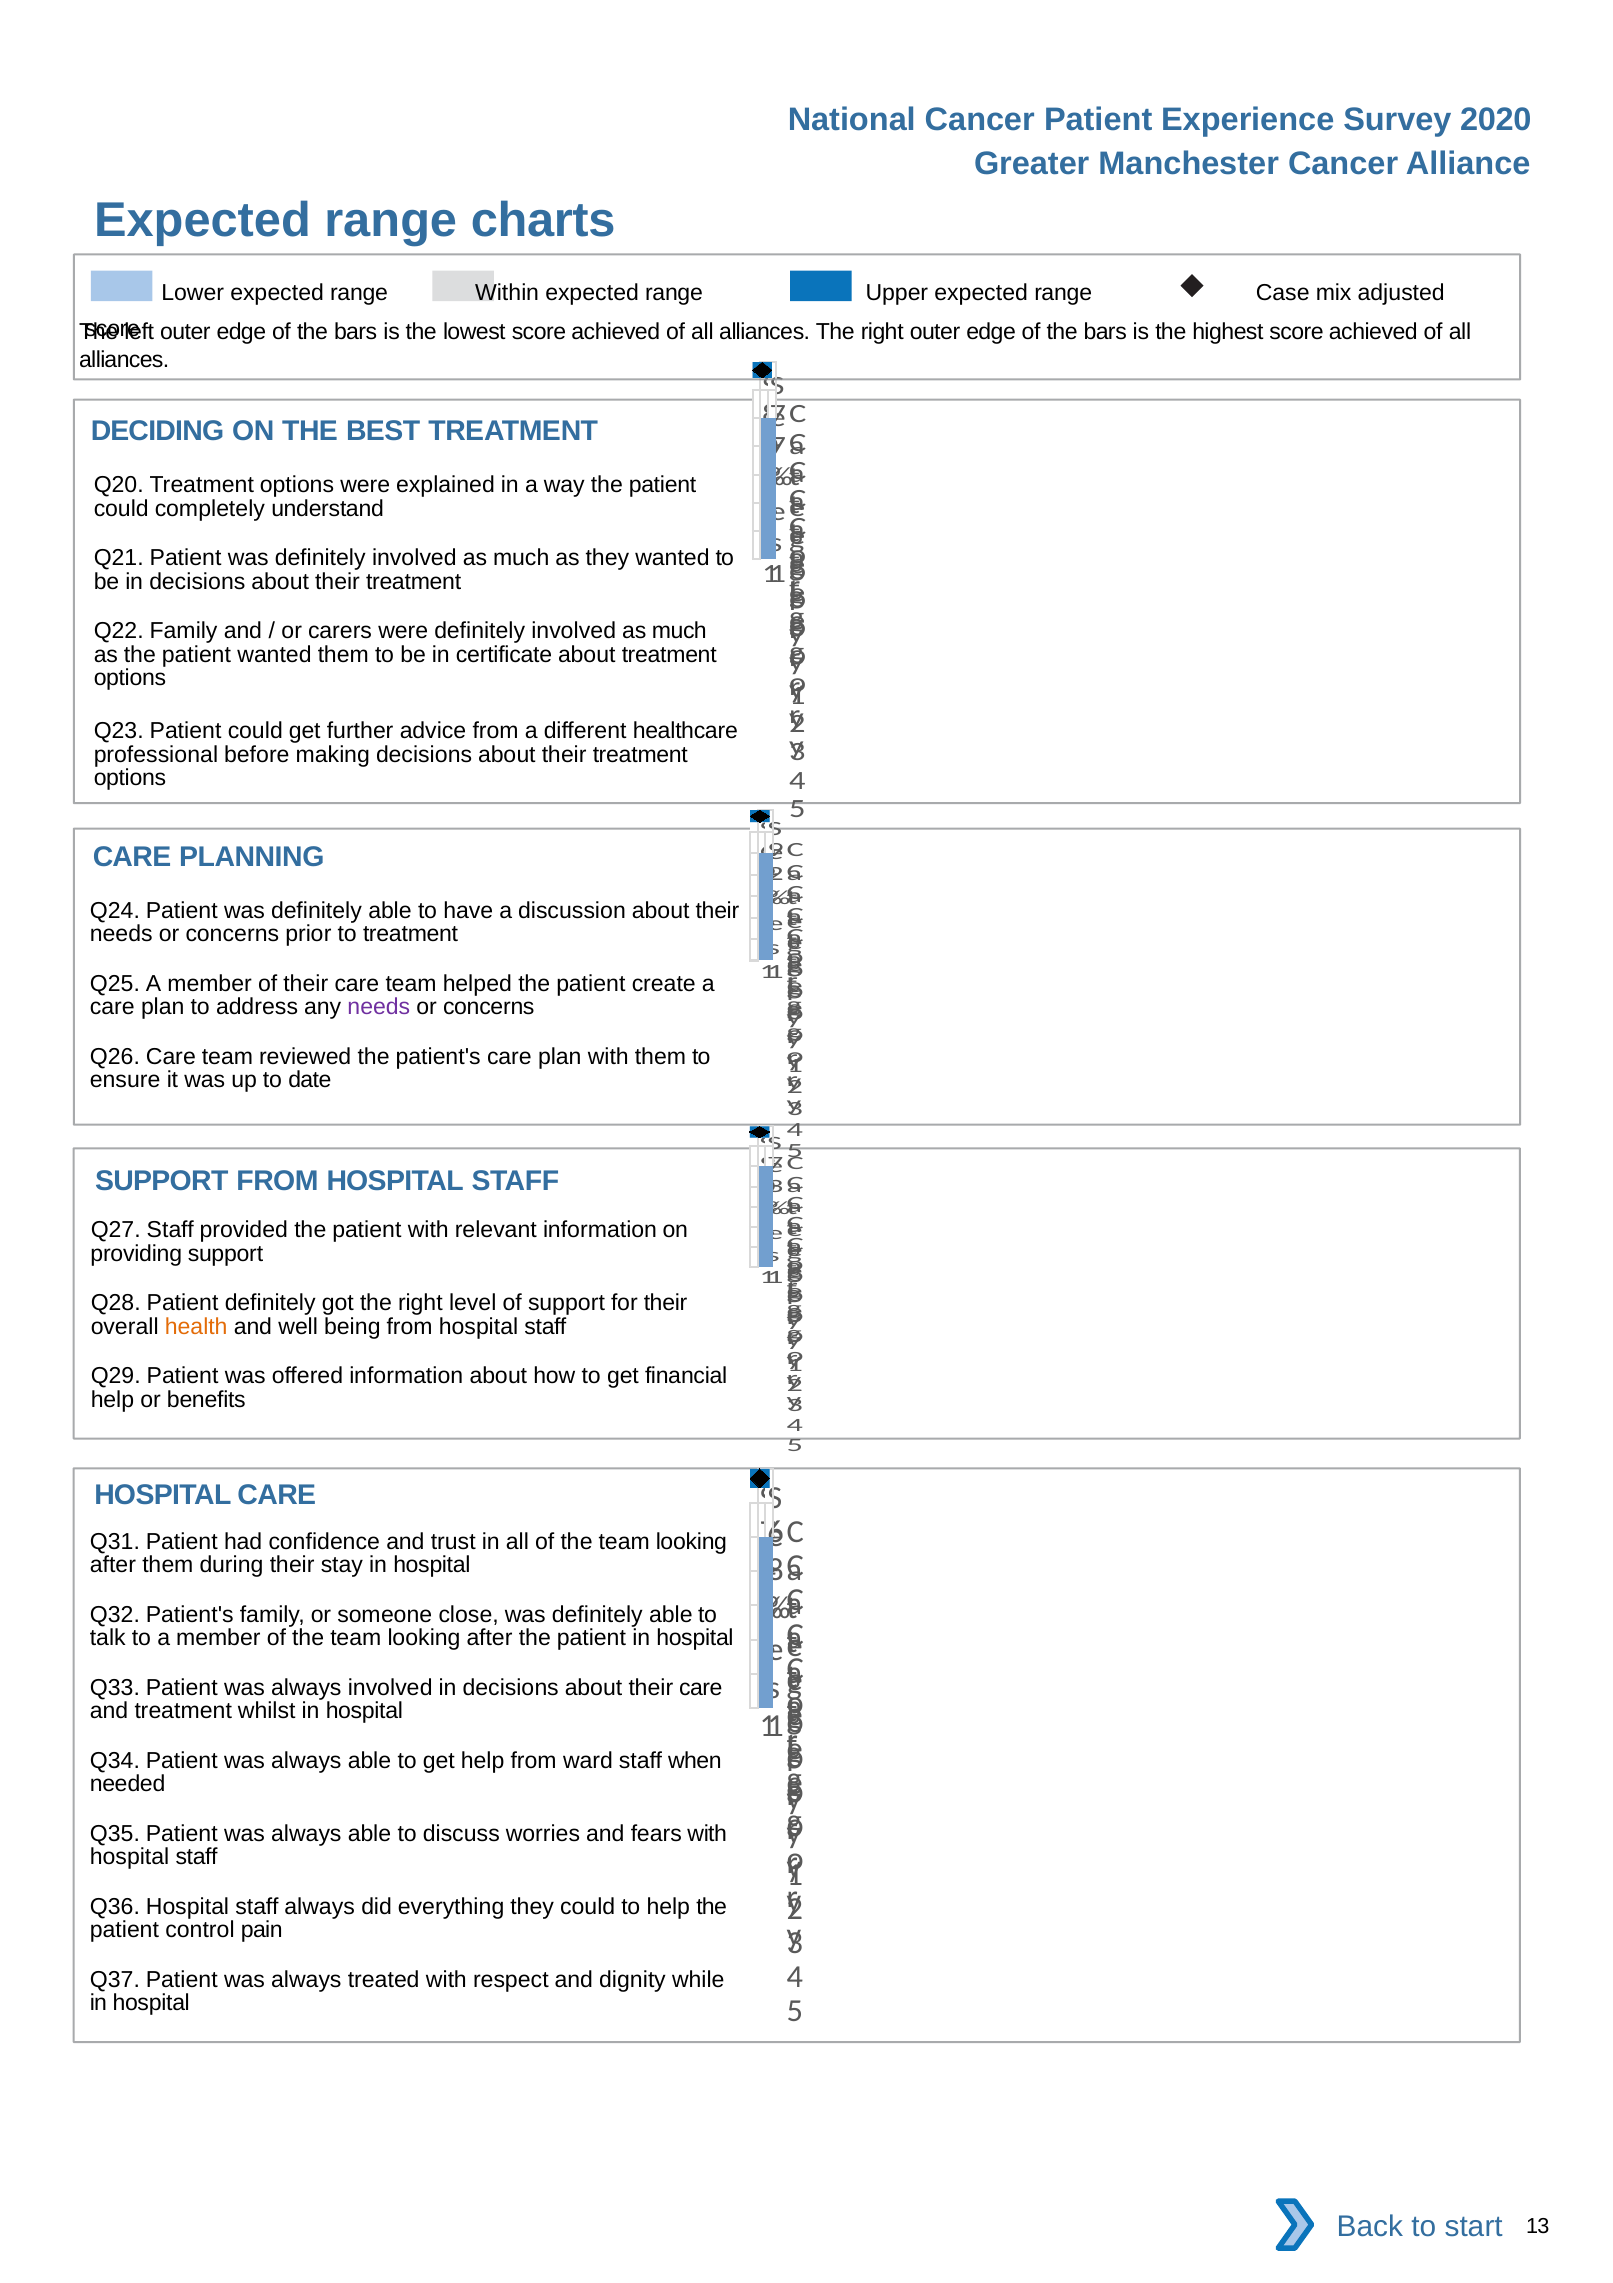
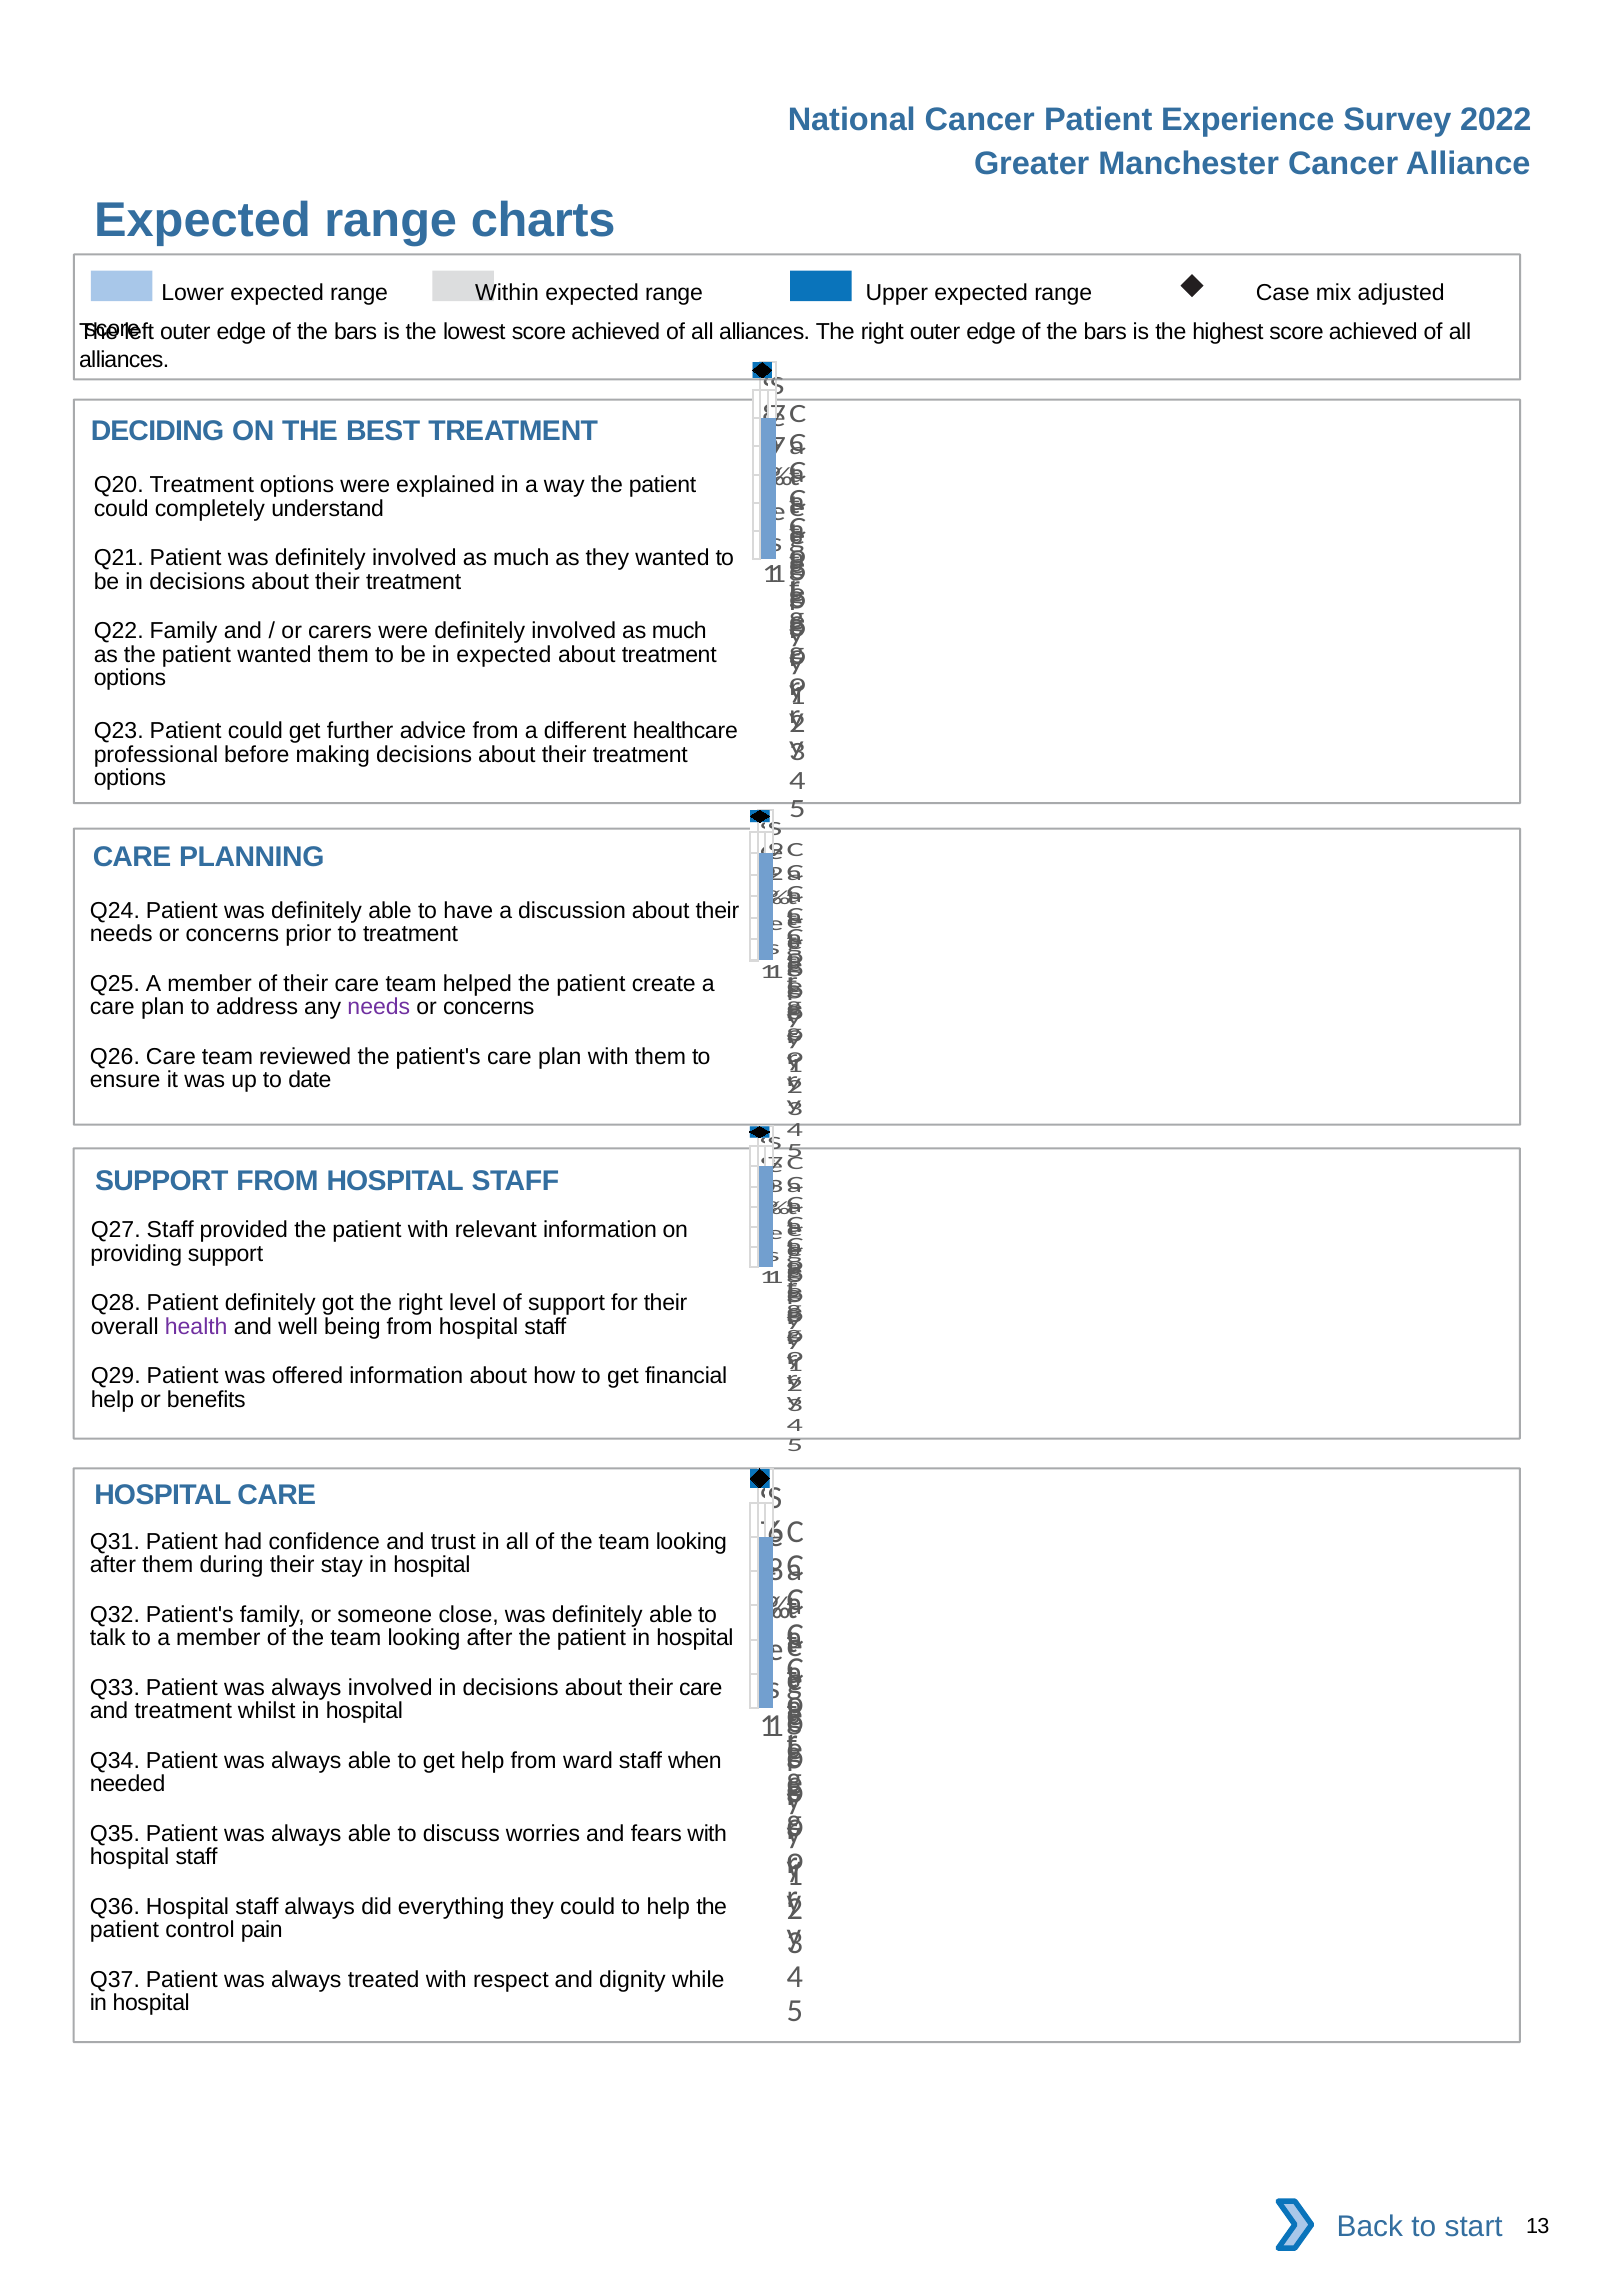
2020: 2020 -> 2022 (1496, 120)
in certificate: certificate -> expected (504, 655)
health colour: orange -> purple (196, 1326)
